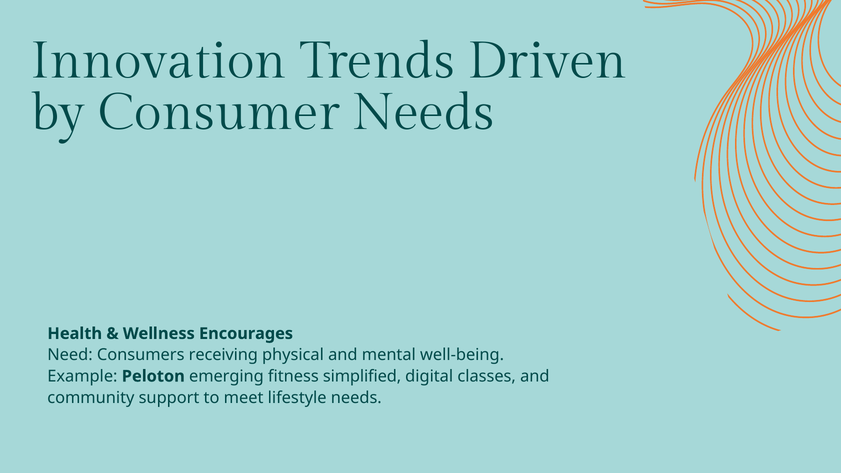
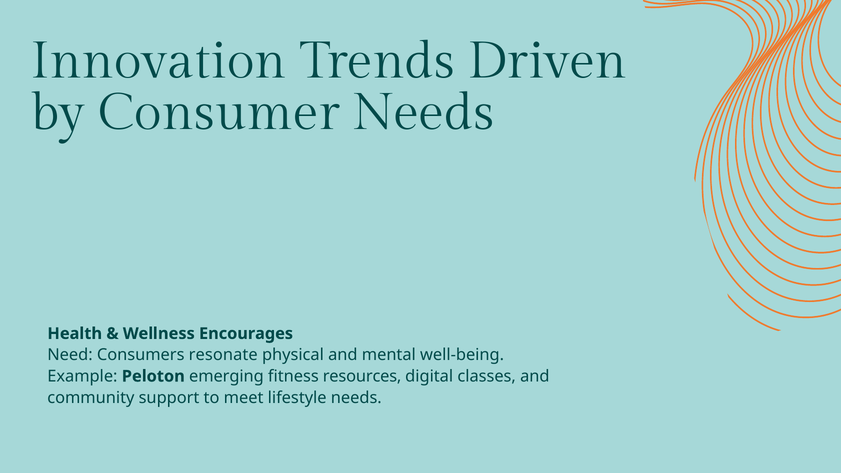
receiving: receiving -> resonate (223, 355)
simplified: simplified -> resources (362, 376)
